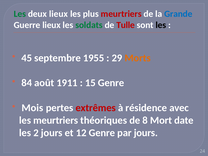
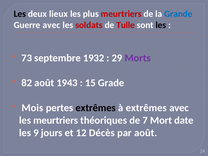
Les colour: green -> black (20, 14)
Guerre lieux: lieux -> avec (51, 25)
soldats colour: green -> red (89, 25)
45: 45 -> 73 (27, 58)
1955: 1955 -> 1932 (94, 58)
Morts colour: orange -> purple (138, 58)
84: 84 -> 82 (27, 83)
1911: 1911 -> 1943 (67, 83)
15 Genre: Genre -> Grade (111, 83)
extrêmes colour: red -> black (96, 108)
à résidence: résidence -> extrêmes (146, 108)
8: 8 -> 7 (145, 120)
2: 2 -> 9 (36, 133)
12 Genre: Genre -> Décès (102, 133)
par jours: jours -> août (146, 133)
